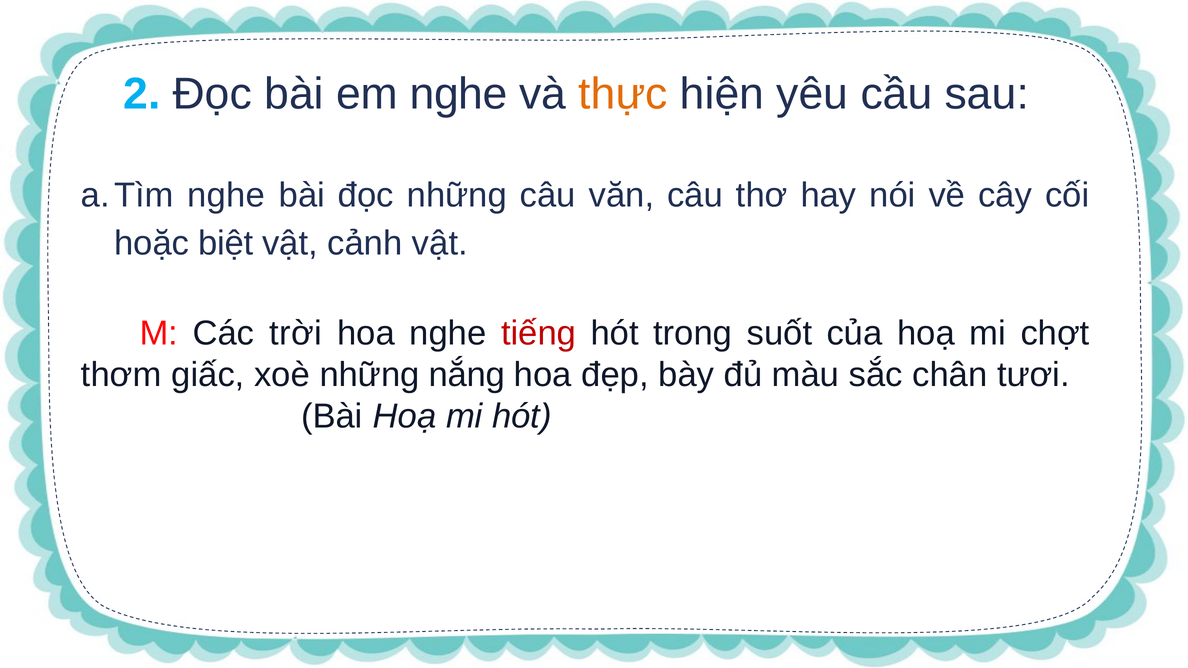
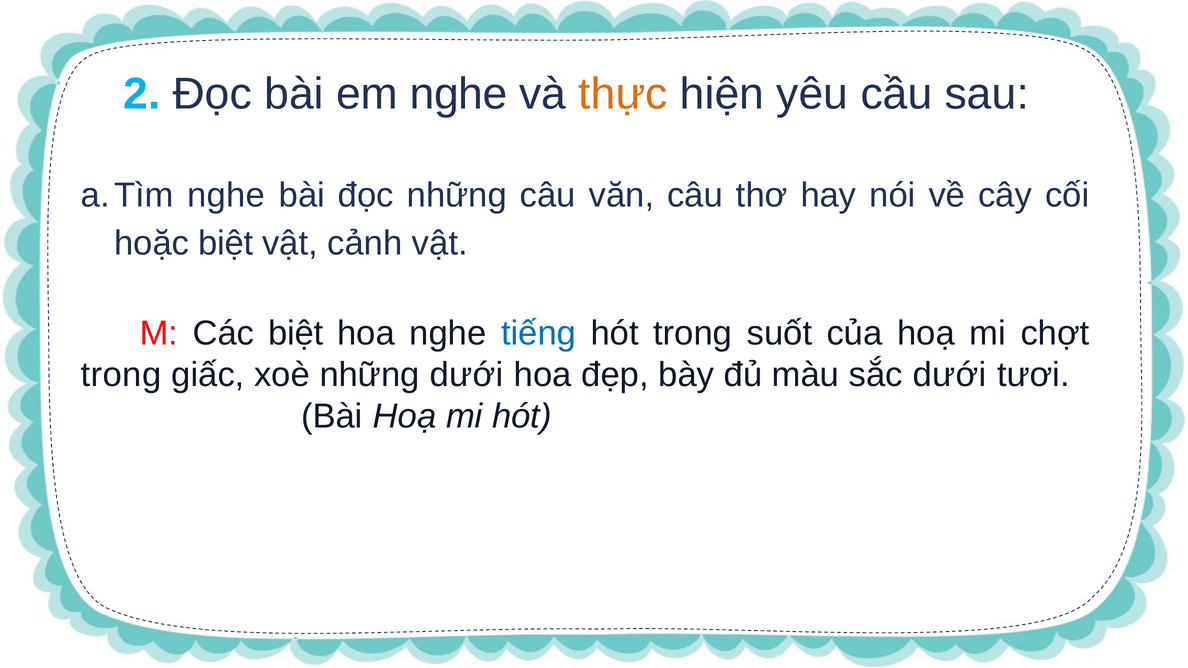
Các trời: trời -> biệt (296, 333)
tiếng colour: red -> blue (539, 333)
thơm: thơm -> trong (121, 375)
những nắng: nắng -> dưới (467, 375)
sắc chân: chân -> dưới (950, 375)
